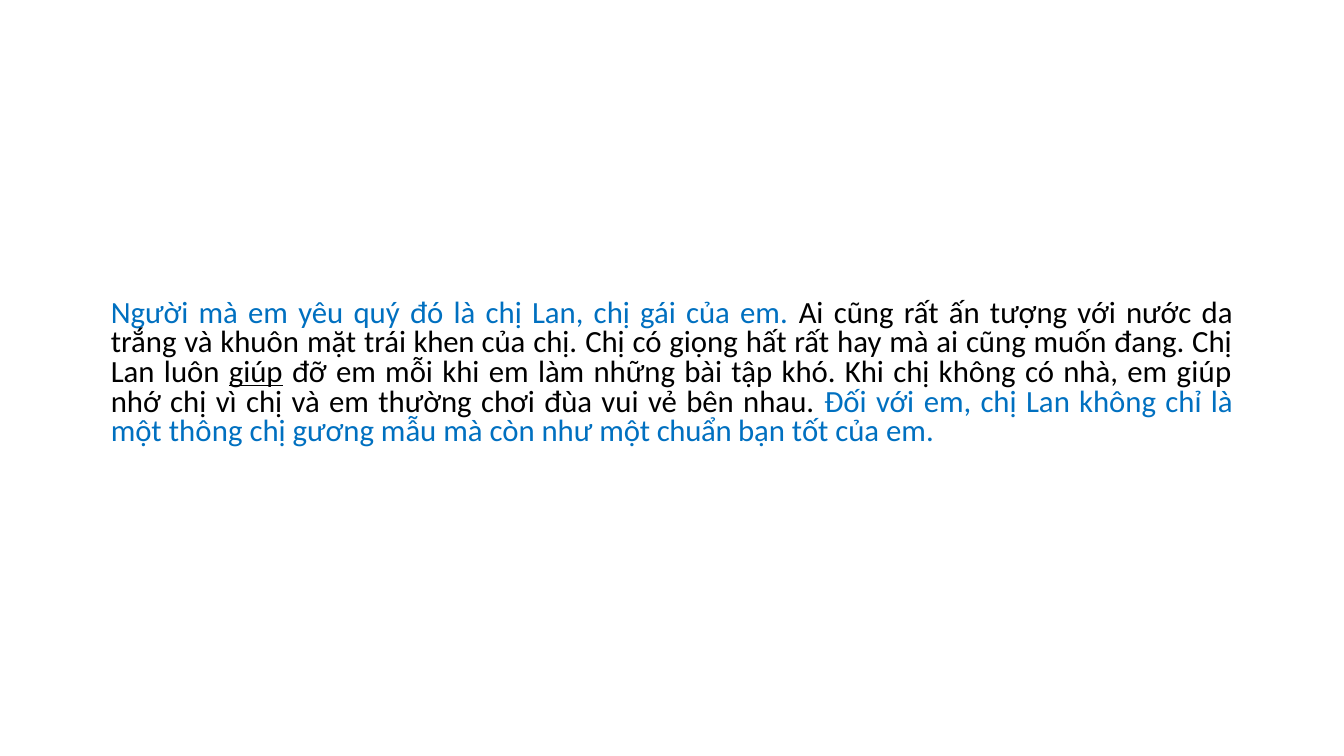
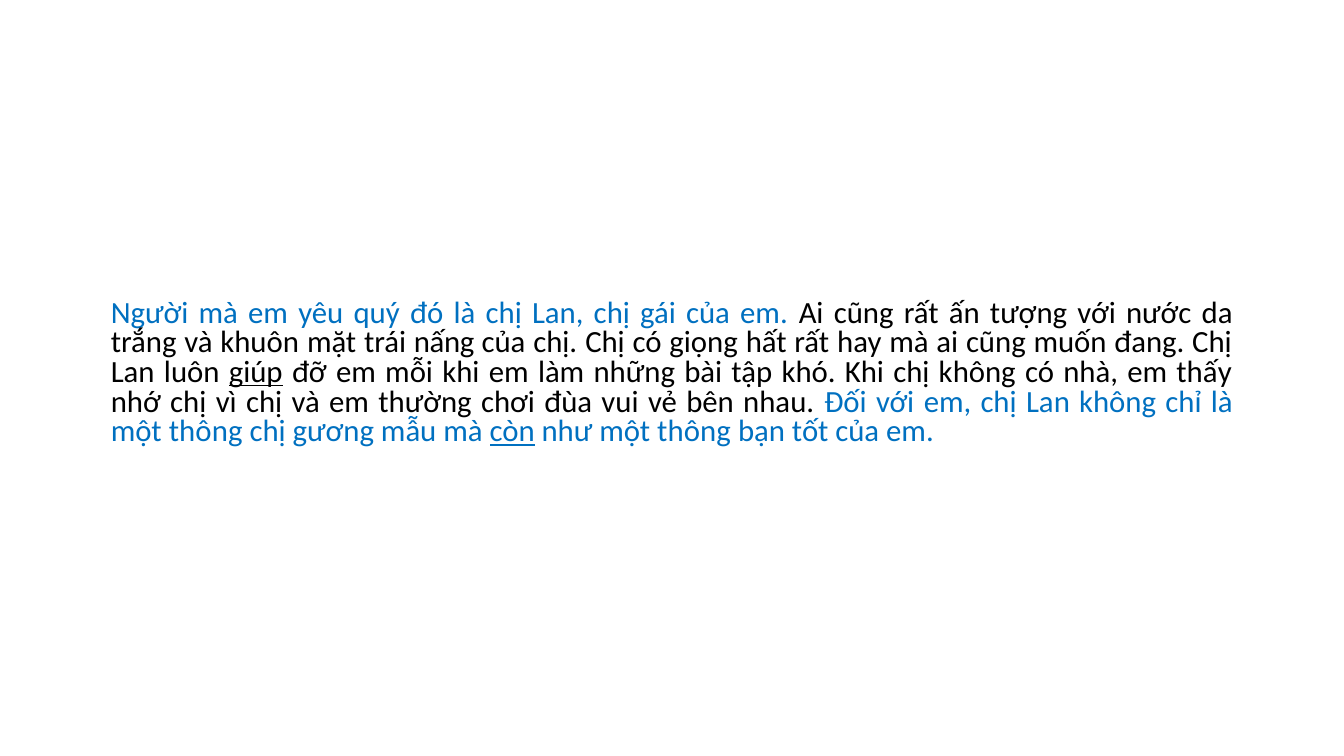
khen: khen -> nấng (444, 343)
em giúp: giúp -> thấy (1204, 372)
còn underline: none -> present (512, 431)
như một chuẩn: chuẩn -> thông (694, 431)
